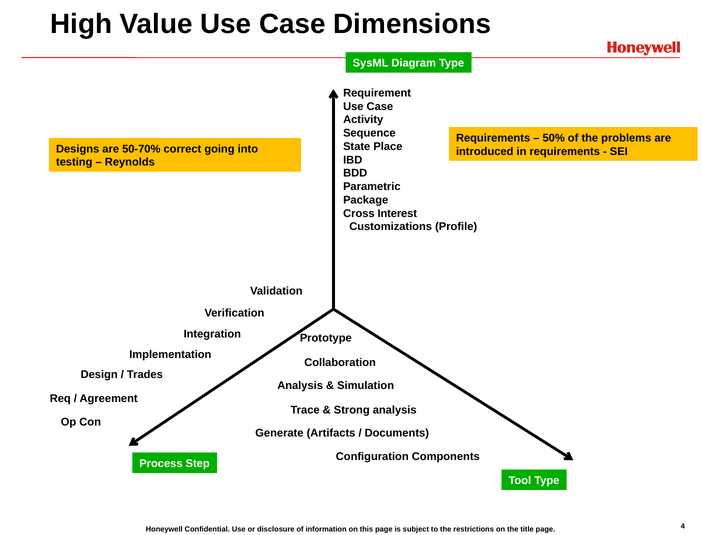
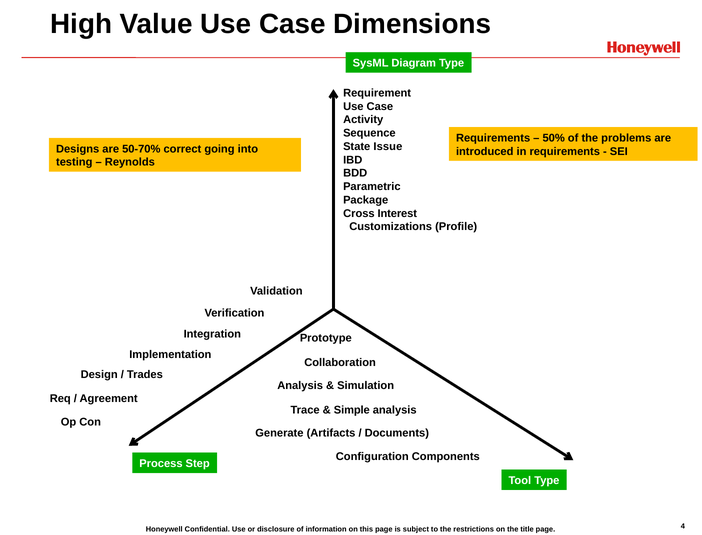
Place: Place -> Issue (388, 146)
Strong: Strong -> Simple (352, 410)
